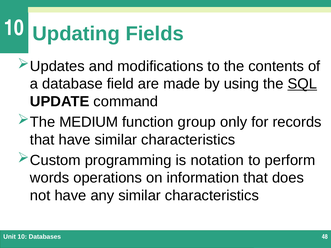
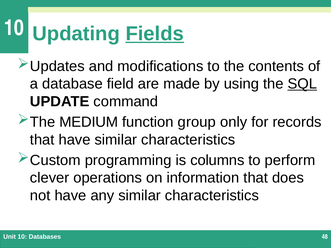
Fields underline: none -> present (155, 34)
notation: notation -> columns (217, 160)
words: words -> clever (50, 178)
